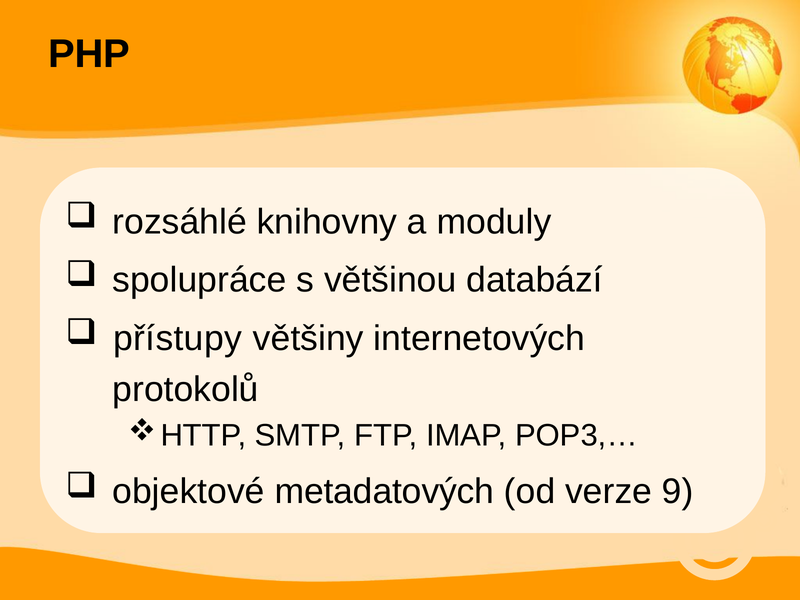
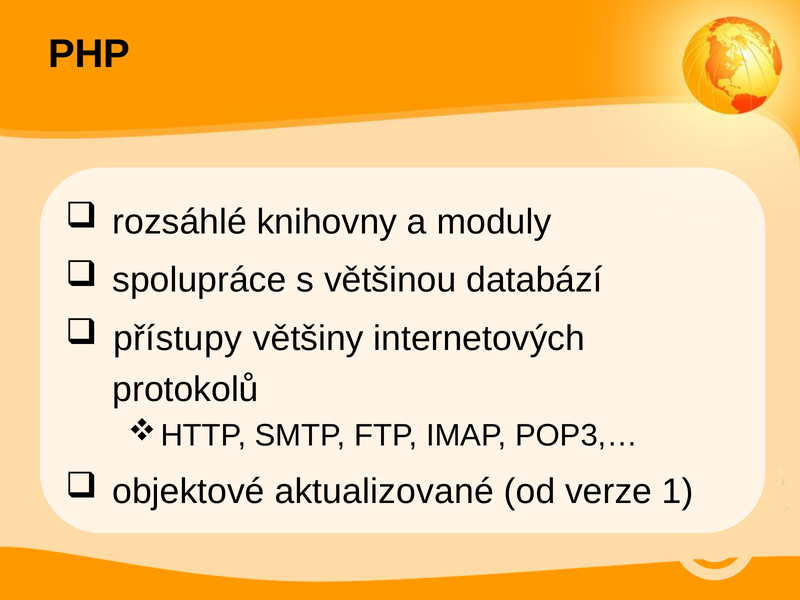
metadatových: metadatových -> aktualizované (384, 492)
9: 9 -> 1 (678, 492)
